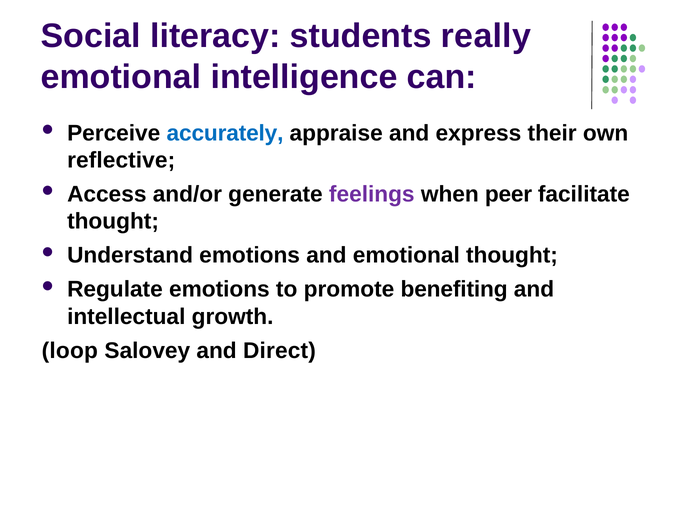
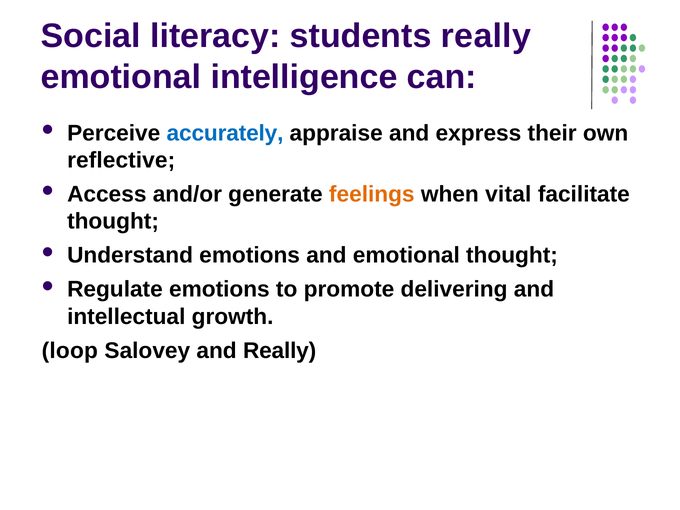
feelings colour: purple -> orange (372, 194)
peer: peer -> vital (508, 194)
benefiting: benefiting -> delivering (454, 289)
and Direct: Direct -> Really (280, 351)
